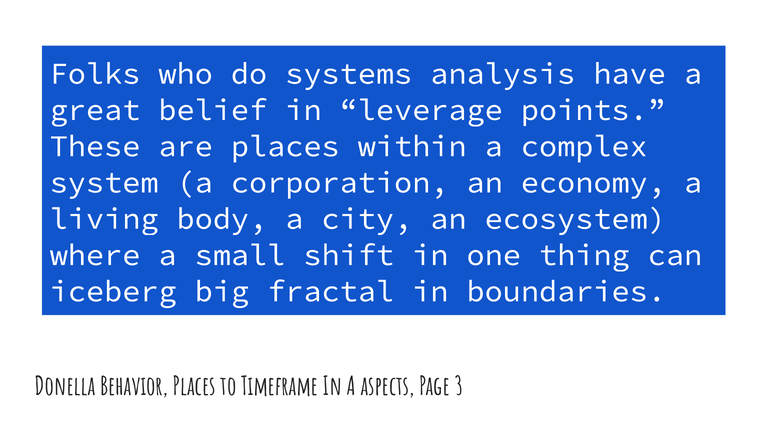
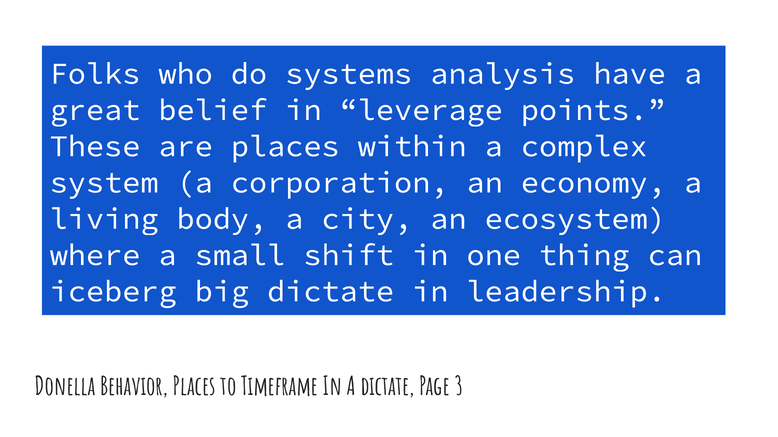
big fractal: fractal -> dictate (331, 292)
boundaries: boundaries -> leadership (566, 292)
A aspects: aspects -> dictate (388, 387)
